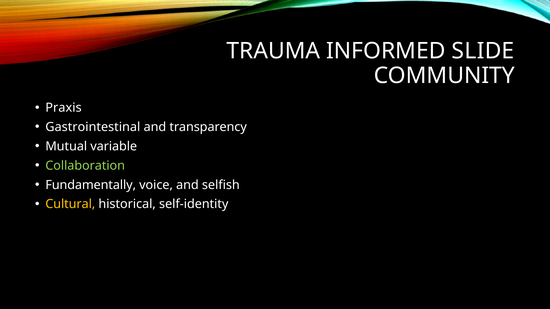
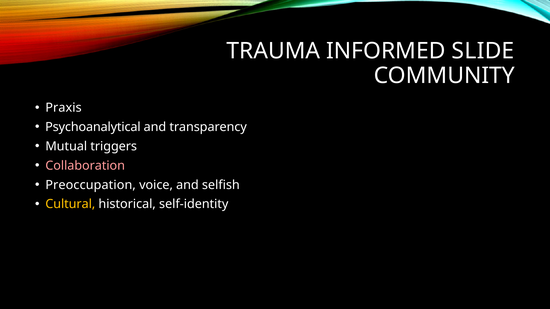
Gastrointestinal: Gastrointestinal -> Psychoanalytical (93, 127)
variable: variable -> triggers (114, 146)
Collaboration colour: light green -> pink (85, 166)
Fundamentally: Fundamentally -> Preoccupation (91, 185)
